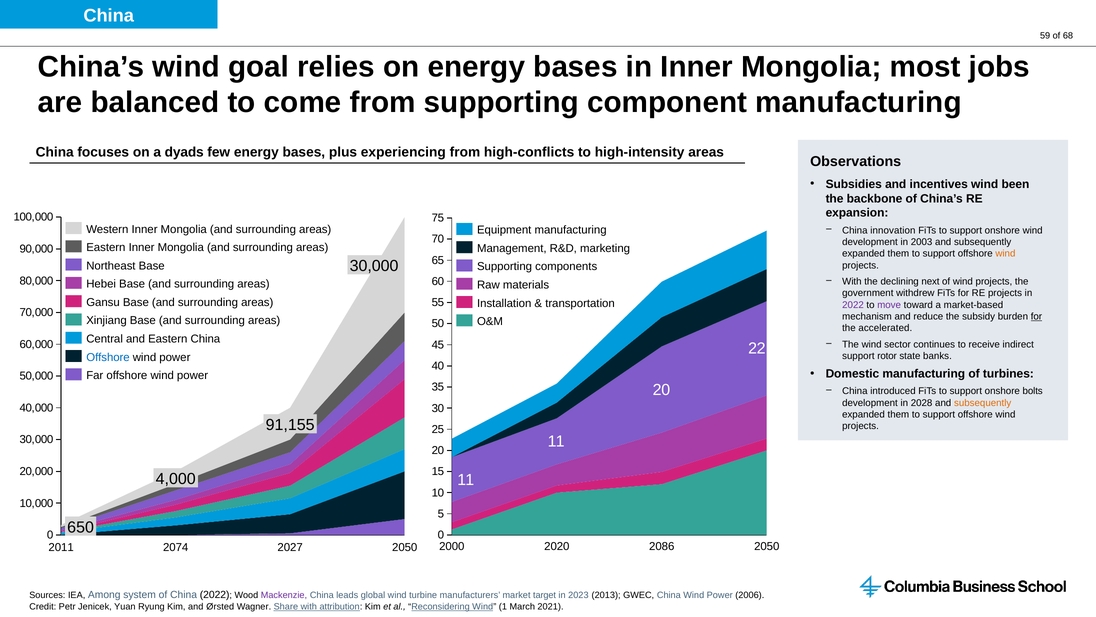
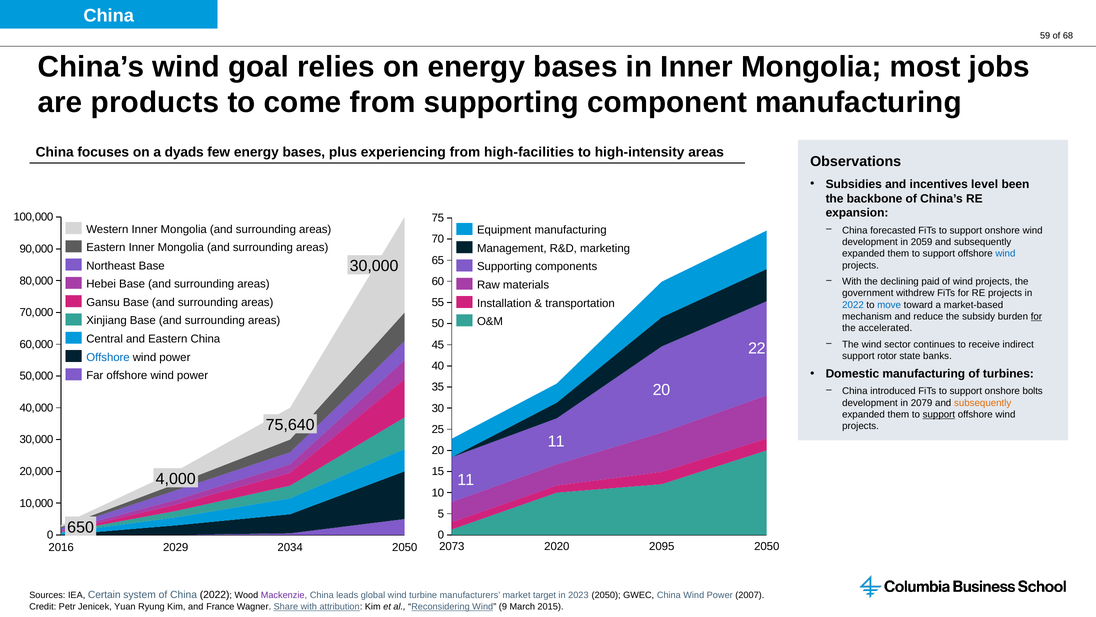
balanced: balanced -> products (155, 103)
high-conflicts: high-conflicts -> high-facilities (529, 152)
incentives wind: wind -> level (985, 184)
innovation: innovation -> forecasted (893, 230)
2003: 2003 -> 2059 (922, 242)
wind colour: orange -> blue (1005, 253)
next: next -> paid (931, 281)
2022 colour: purple -> blue (853, 305)
move colour: purple -> blue (889, 305)
2028: 2028 -> 2079 (922, 403)
support underline: none -> present (939, 414)
91,155: 91,155 -> 75,640 (290, 425)
2000: 2000 -> 2073 (452, 546)
2086: 2086 -> 2095 (662, 546)
2011: 2011 -> 2016 (61, 547)
2074: 2074 -> 2029 (176, 547)
2027: 2027 -> 2034 (290, 547)
Among: Among -> Certain (104, 594)
2023 2013: 2013 -> 2050 (606, 595)
2006: 2006 -> 2007 (750, 595)
Ørsted: Ørsted -> France (220, 606)
1: 1 -> 9 (503, 606)
2021: 2021 -> 2015 (551, 606)
